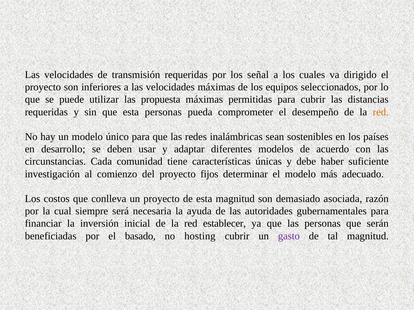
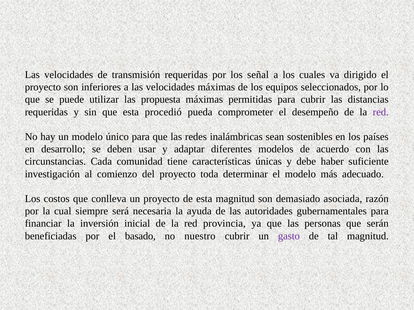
esta personas: personas -> procedió (163, 112)
red colour: orange -> purple (381, 112)
fijos: fijos -> toda (209, 174)
establecer: establecer -> provincia (224, 224)
hosting: hosting -> nuestro (200, 236)
